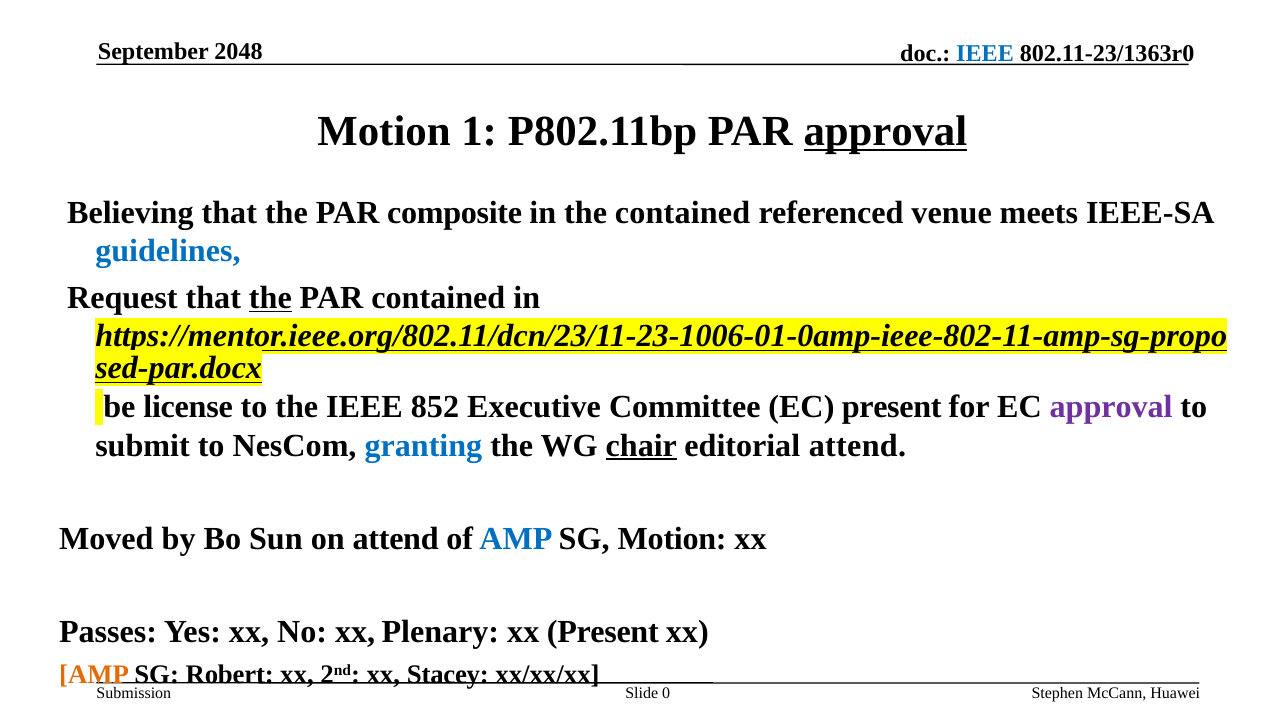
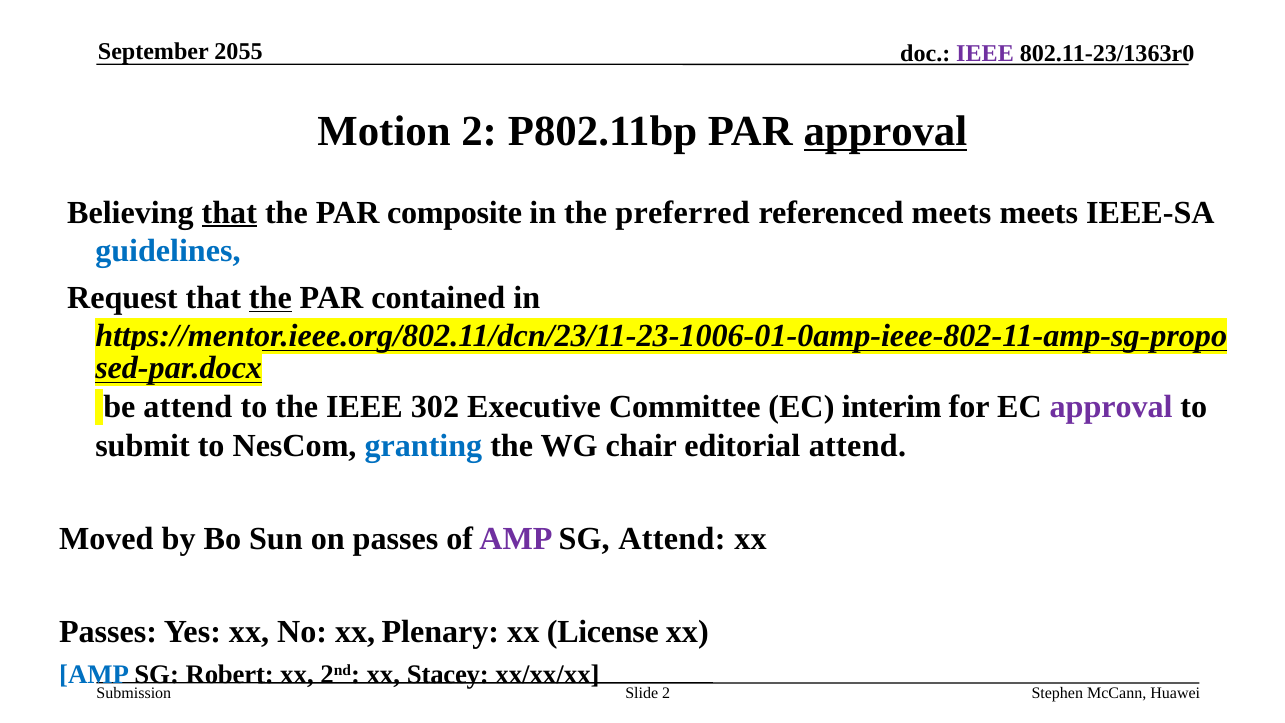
2048: 2048 -> 2055 (239, 51)
IEEE colour: blue -> purple (985, 54)
Motion 1: 1 -> 2 (479, 131)
that underline: none -> present (229, 212)
the contained: contained -> preferred (683, 212)
referenced venue: venue -> meets (951, 212)
be license: license -> attend (188, 407)
852: 852 -> 302 (435, 407)
EC present: present -> interim (892, 407)
chair underline: present -> none (641, 445)
on attend: attend -> passes (396, 539)
AMP colour: blue -> purple (516, 539)
SG Motion: Motion -> Attend (672, 539)
xx Present: Present -> License (603, 632)
AMP colour: orange -> blue (94, 675)
Slide 0: 0 -> 2 (666, 693)
